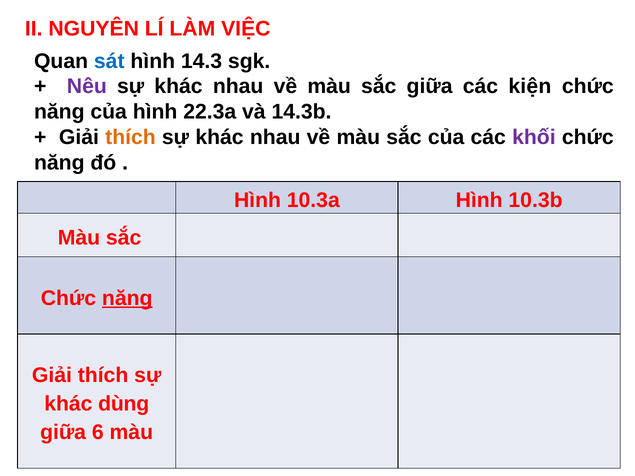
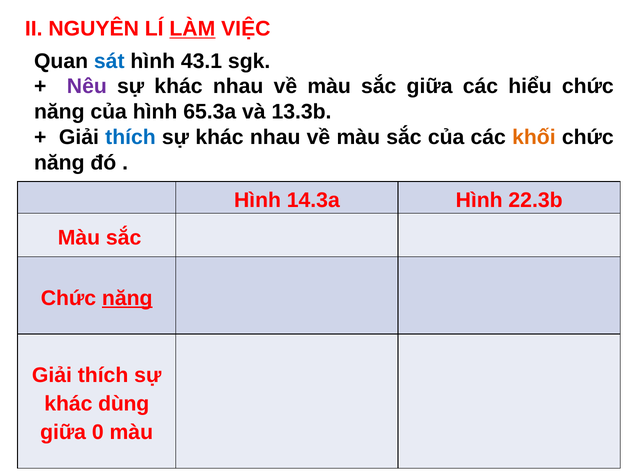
LÀM underline: none -> present (192, 29)
14.3: 14.3 -> 43.1 (201, 61)
kiện: kiện -> hiểu (530, 86)
22.3a: 22.3a -> 65.3a (210, 112)
14.3b: 14.3b -> 13.3b (301, 112)
thích colour: orange -> blue (130, 137)
khối colour: purple -> orange (534, 137)
10.3a: 10.3a -> 14.3a (313, 200)
10.3b: 10.3b -> 22.3b (536, 200)
6: 6 -> 0 (98, 432)
